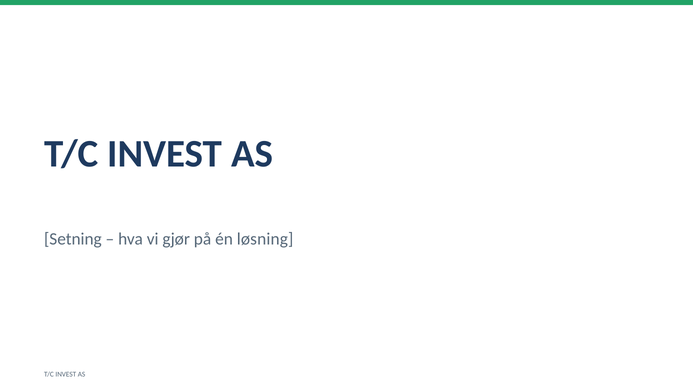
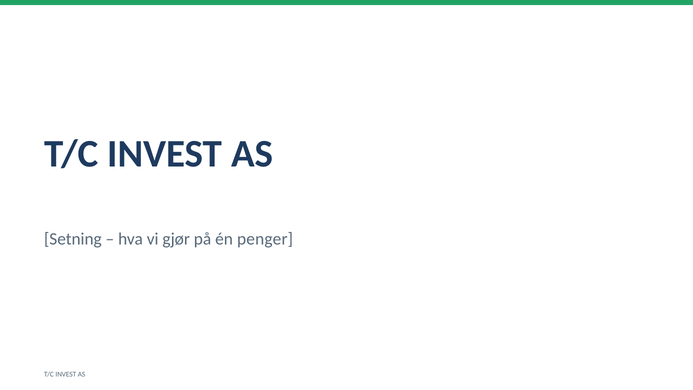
løsning: løsning -> penger (265, 239)
